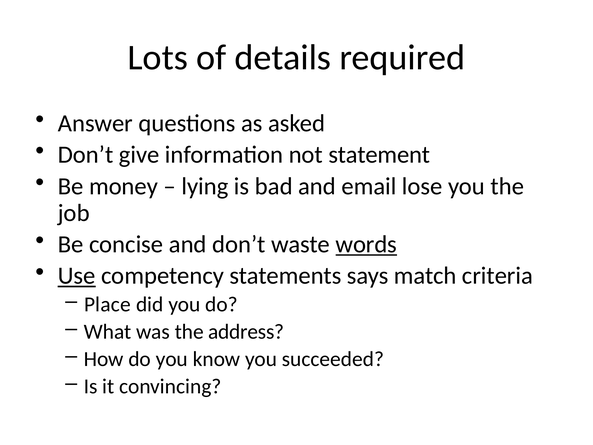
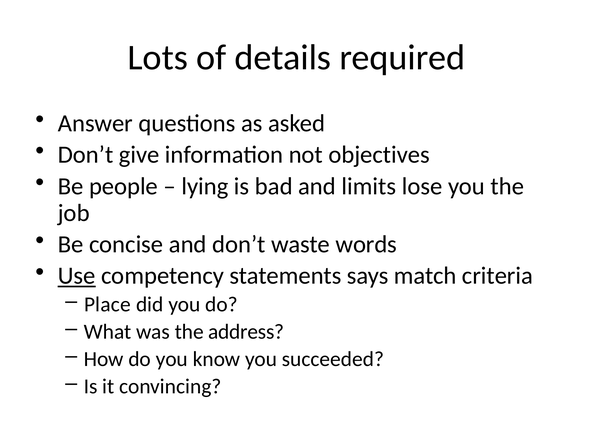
statement: statement -> objectives (379, 155)
money: money -> people (123, 186)
email: email -> limits (369, 186)
words underline: present -> none (366, 244)
